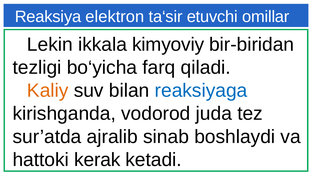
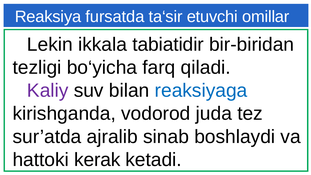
elektron: elektron -> fursatda (115, 17)
kimyoviy: kimyoviy -> tabiatidir (168, 44)
Kaliy colour: orange -> purple (48, 91)
